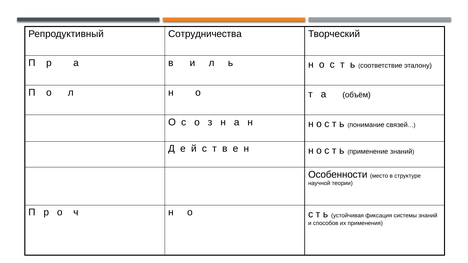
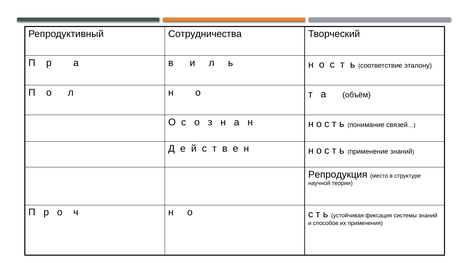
Особенности: Особенности -> Репродукция (338, 175)
